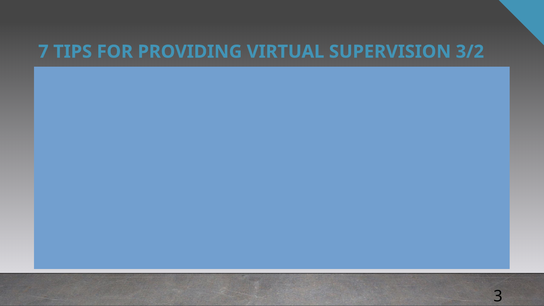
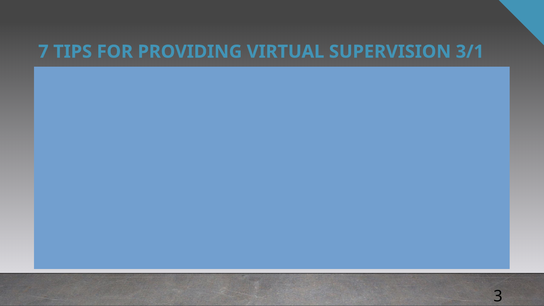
3/2: 3/2 -> 3/1 (470, 52)
